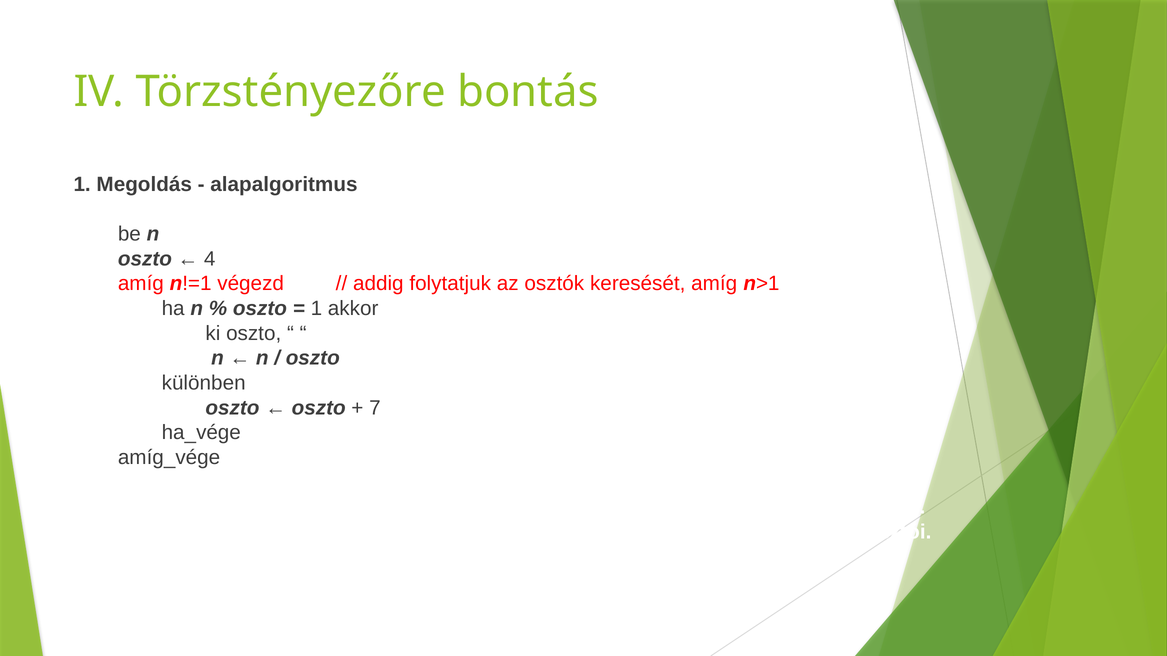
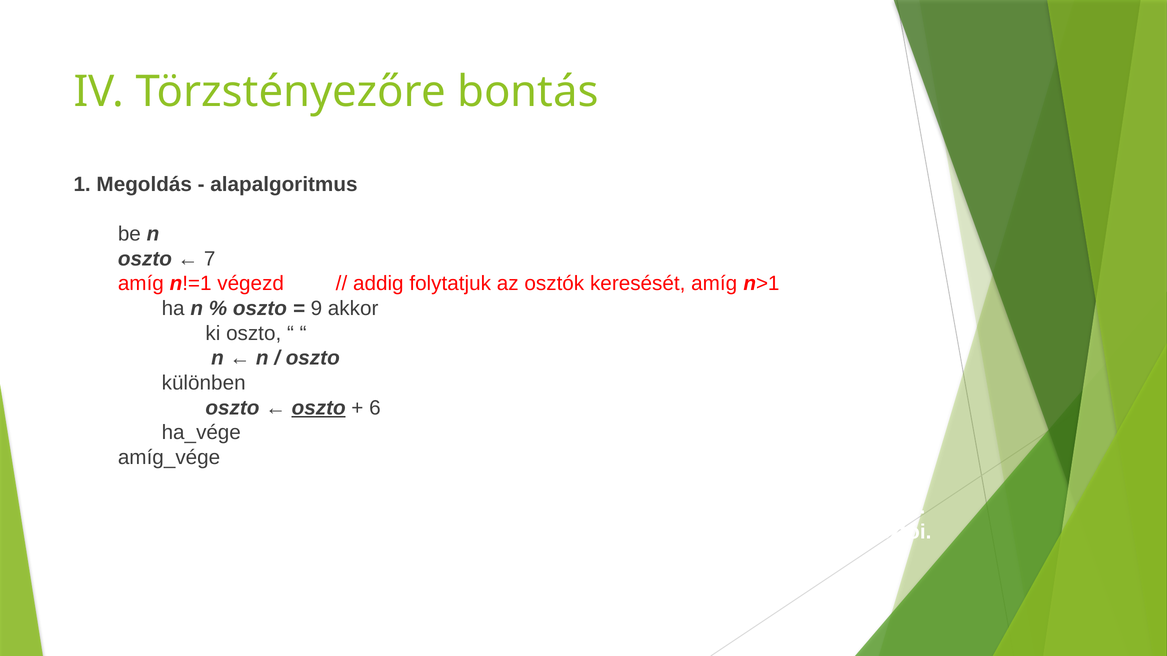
4: 4 -> 7 (210, 259)
1: 1 -> 9 (316, 309)
oszto underline: none -> present (319, 408)
7: 7 -> 6 (375, 408)
